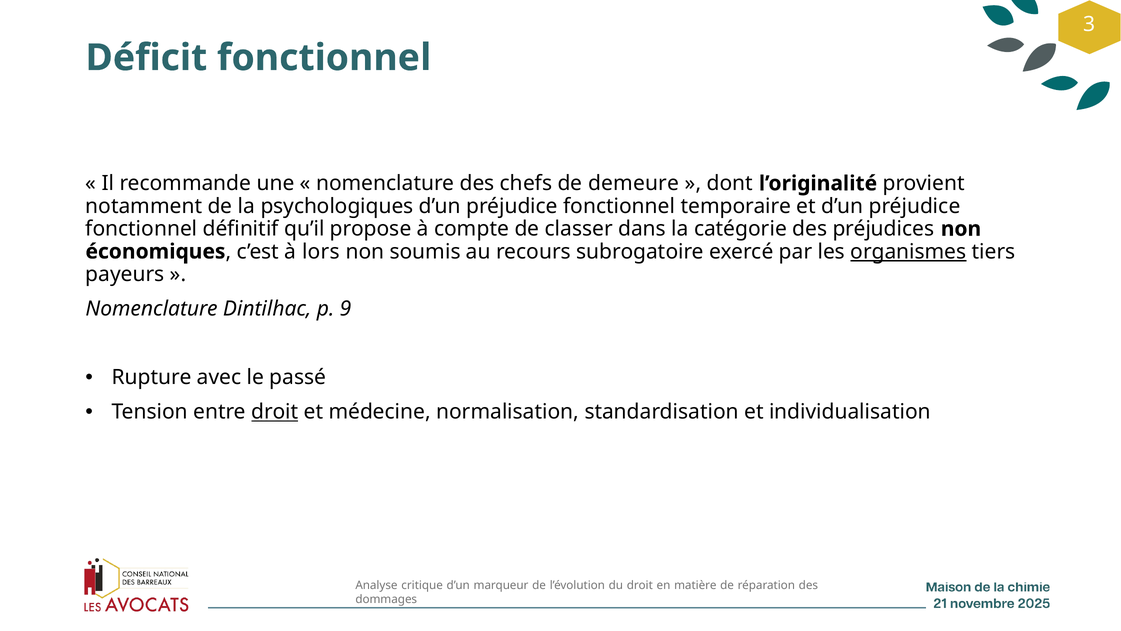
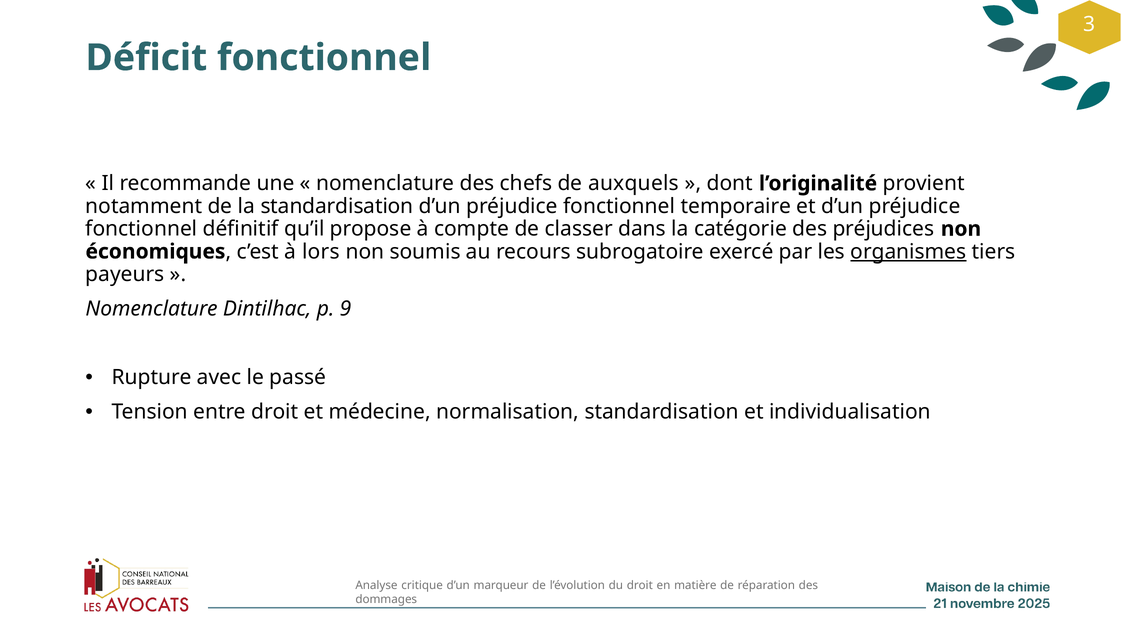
demeure: demeure -> auxquels (634, 183)
la psychologiques: psychologiques -> standardisation (337, 206)
droit underline: present -> none (275, 412)
